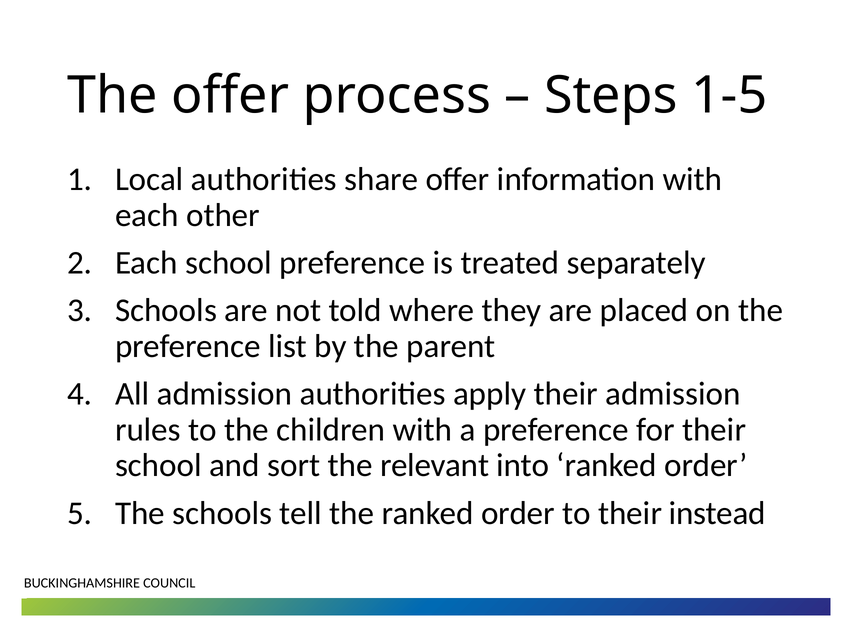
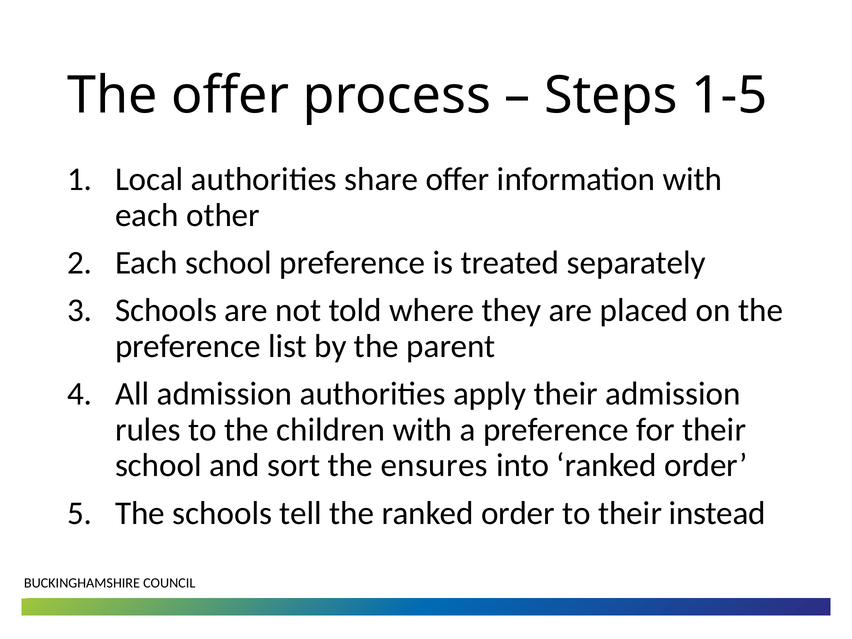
relevant: relevant -> ensures (434, 466)
